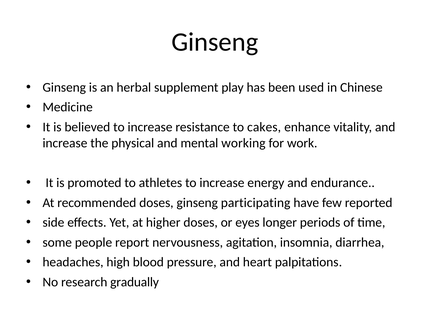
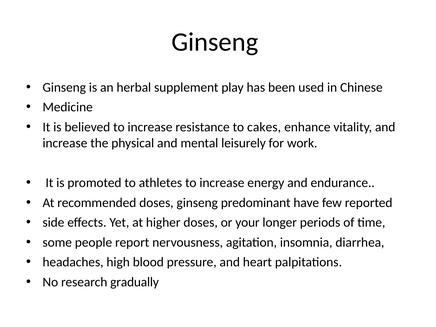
working: working -> leisurely (244, 143)
participating: participating -> predominant (256, 203)
eyes: eyes -> your (247, 223)
